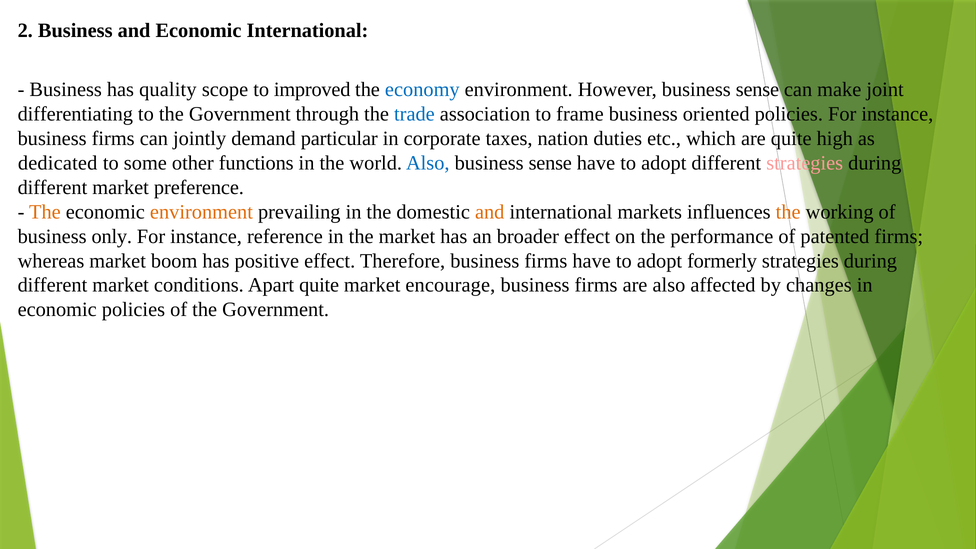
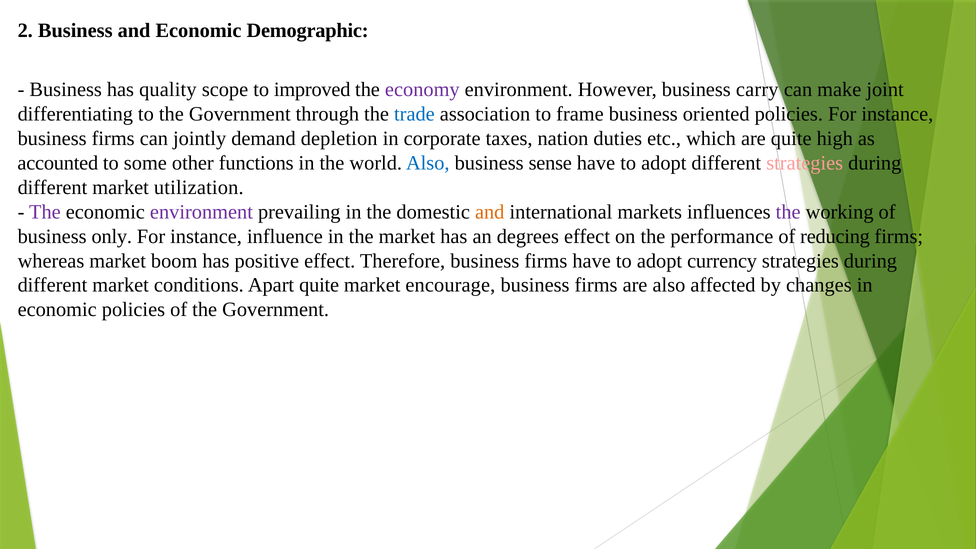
Economic International: International -> Demographic (308, 31)
economy colour: blue -> purple (422, 90)
However business sense: sense -> carry (757, 90)
particular: particular -> depletion (339, 139)
dedicated: dedicated -> accounted (58, 163)
preference: preference -> utilization (199, 188)
The colour: orange -> purple (45, 212)
environment colour: orange -> purple (201, 212)
the colour: orange -> purple (788, 212)
reference: reference -> influence (285, 236)
broader: broader -> degrees (528, 236)
patented: patented -> reducing (835, 236)
formerly: formerly -> currency (722, 261)
